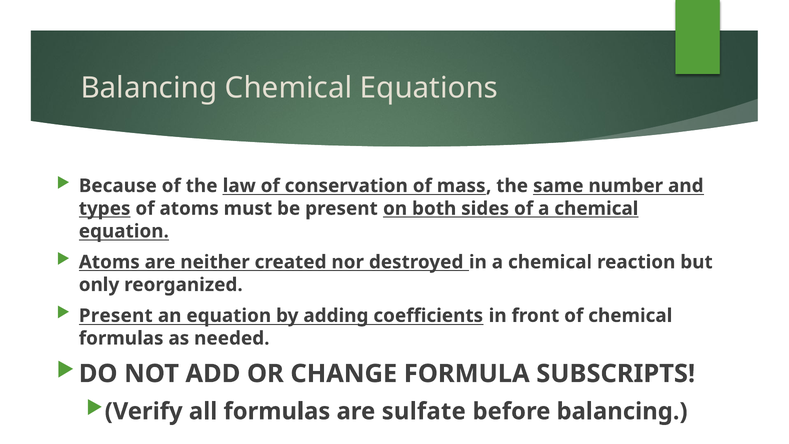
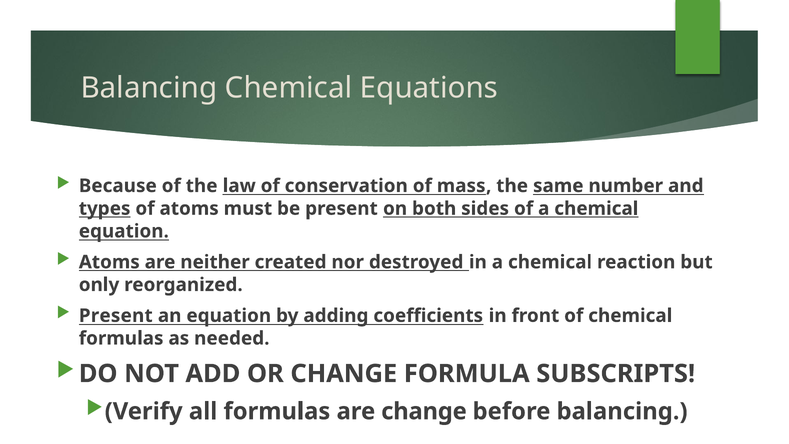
are sulfate: sulfate -> change (424, 411)
